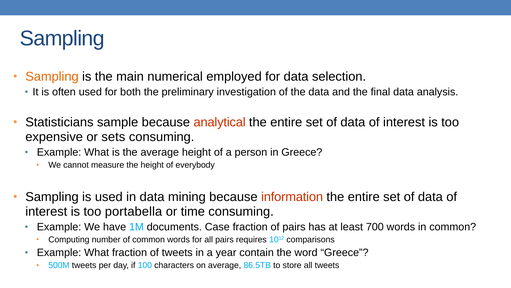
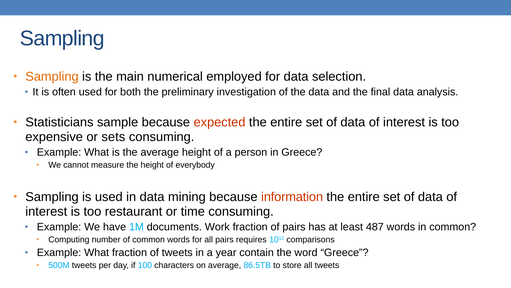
analytical: analytical -> expected (220, 122)
portabella: portabella -> restaurant (134, 211)
Case: Case -> Work (217, 227)
700: 700 -> 487 (375, 227)
